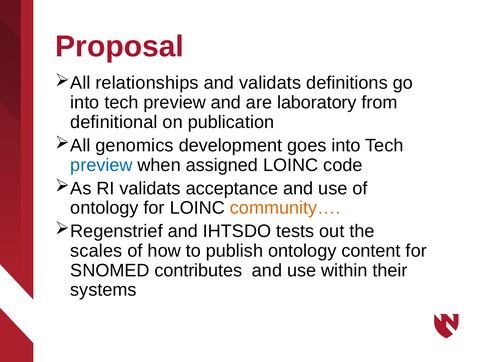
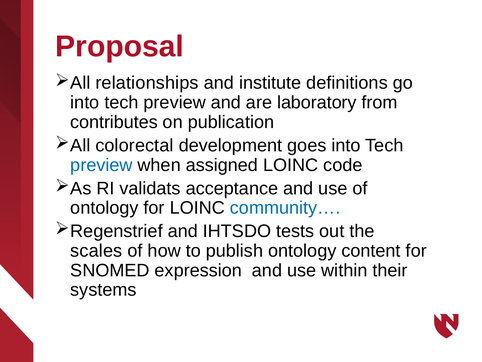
and validats: validats -> institute (270, 83)
definitional: definitional -> contributes (114, 122)
genomics: genomics -> colorectal (134, 145)
community… colour: orange -> blue (285, 208)
contributes: contributes -> expression (198, 270)
